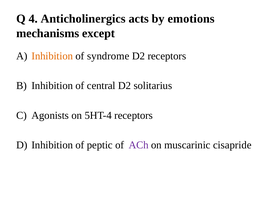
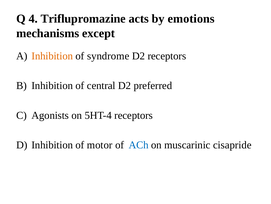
Anticholinergics: Anticholinergics -> Triflupromazine (83, 19)
solitarius: solitarius -> preferred (153, 85)
peptic: peptic -> motor (100, 144)
ACh colour: purple -> blue (139, 144)
